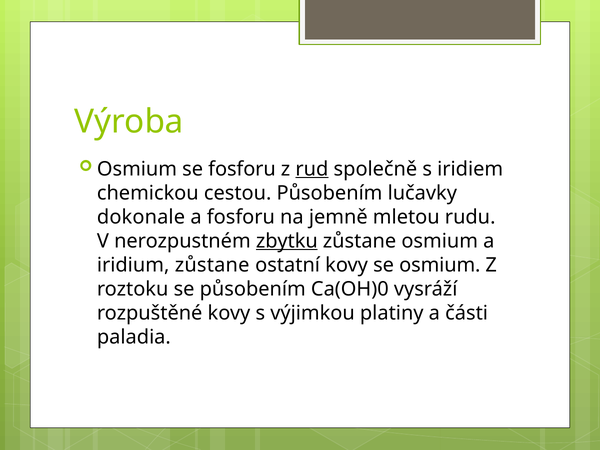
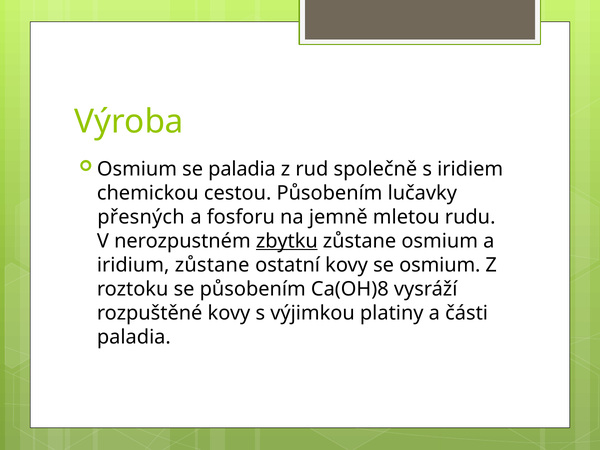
se fosforu: fosforu -> paladia (242, 169)
rud underline: present -> none (312, 169)
dokonale: dokonale -> přesných (141, 217)
Ca(OH)0: Ca(OH)0 -> Ca(OH)8 (350, 289)
